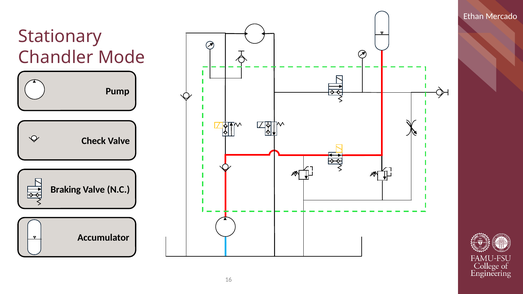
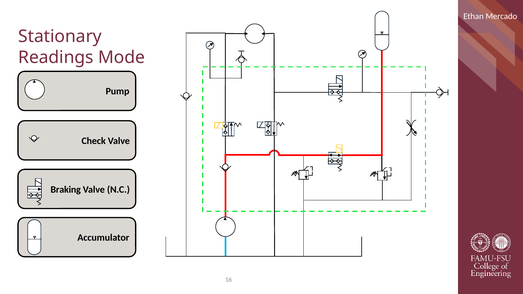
Chandler: Chandler -> Readings (56, 57)
